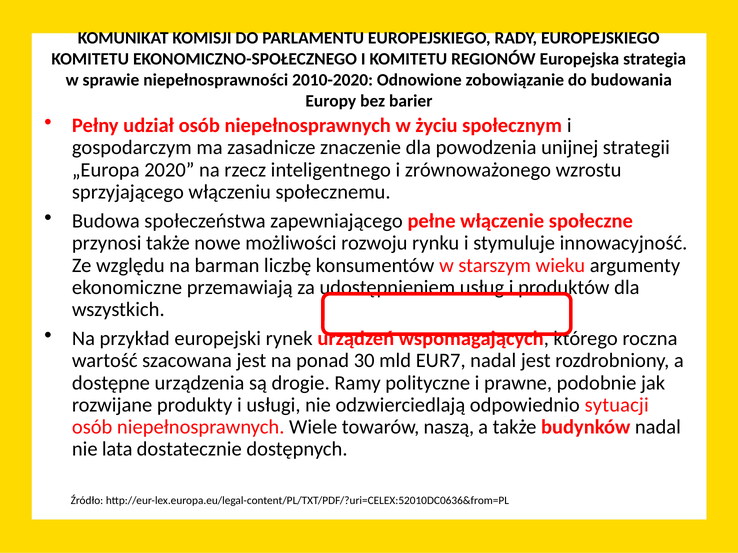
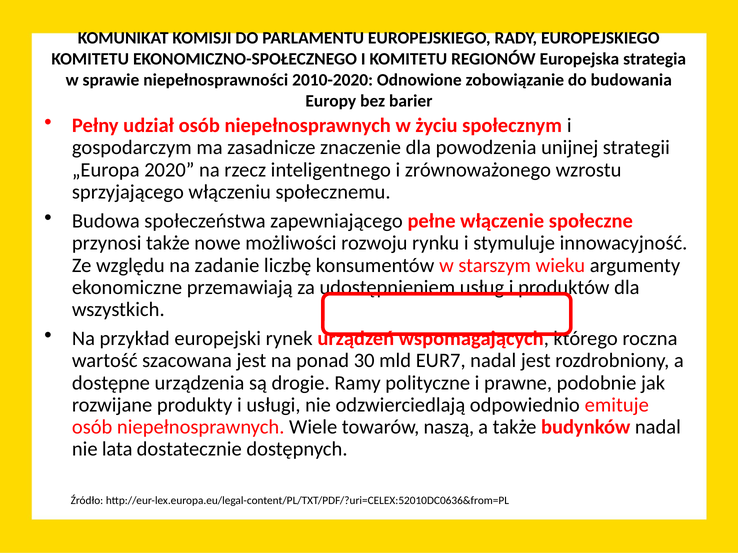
barman: barman -> zadanie (227, 265)
sytuacji: sytuacji -> emituje (617, 405)
